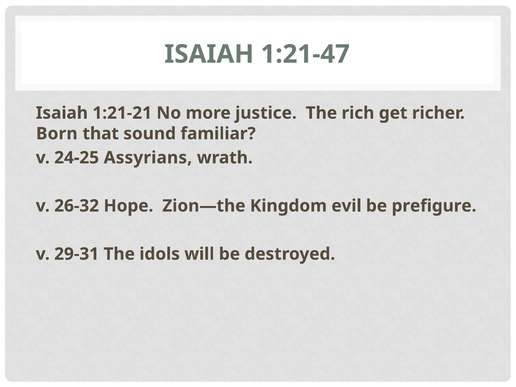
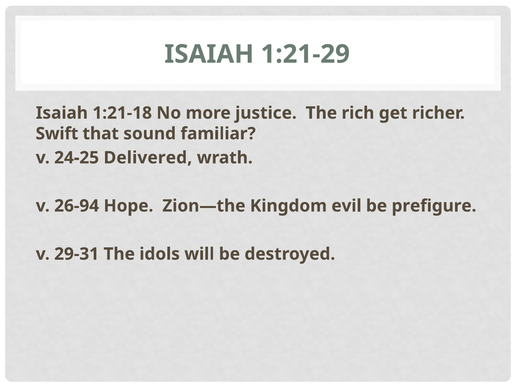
1:21-47: 1:21-47 -> 1:21-29 (305, 54)
1:21-21: 1:21-21 -> 1:21-18 (122, 113)
Born: Born -> Swift (57, 134)
Assyrians: Assyrians -> Delivered (148, 158)
26-32: 26-32 -> 26-94 (77, 206)
